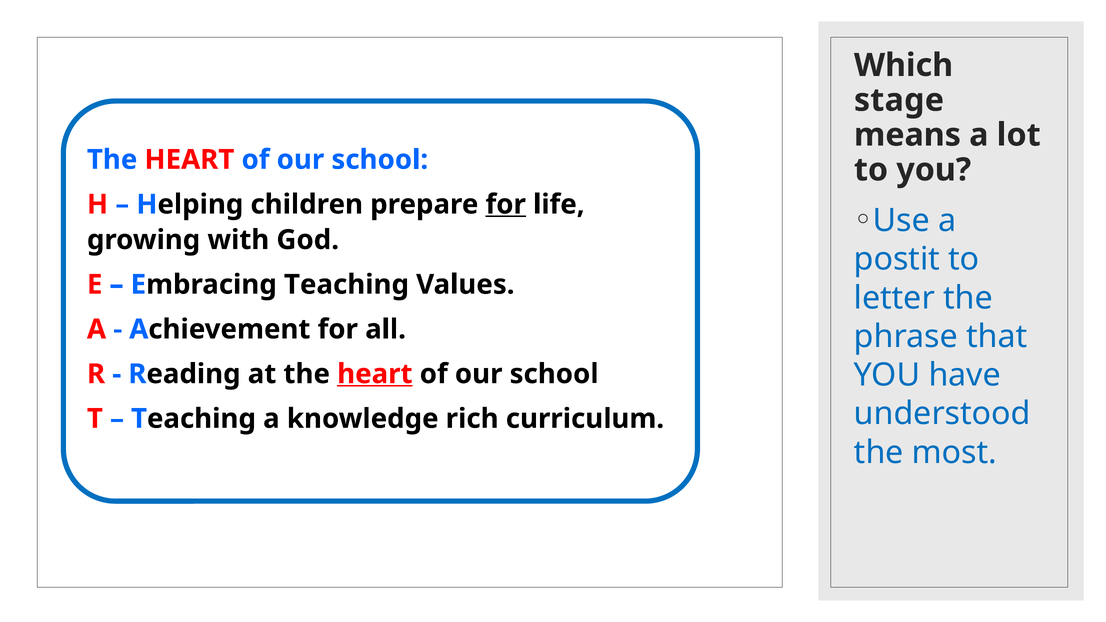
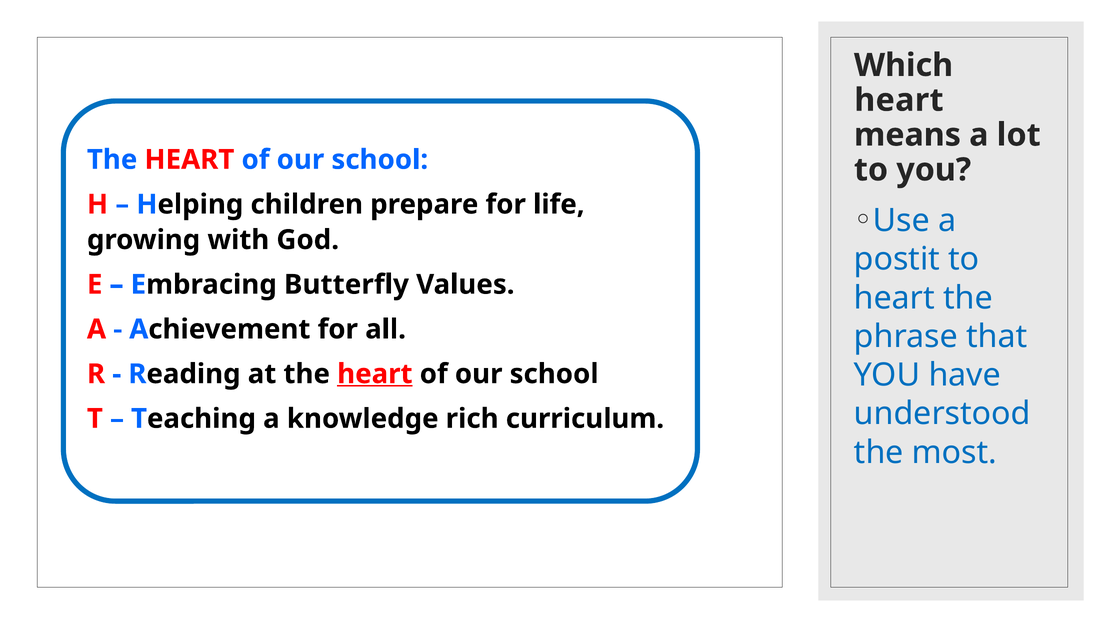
stage: stage -> heart (899, 100)
for underline: present -> none (506, 204)
Embracing Teaching: Teaching -> Butterfly (346, 285)
letter: letter -> heart (894, 298)
